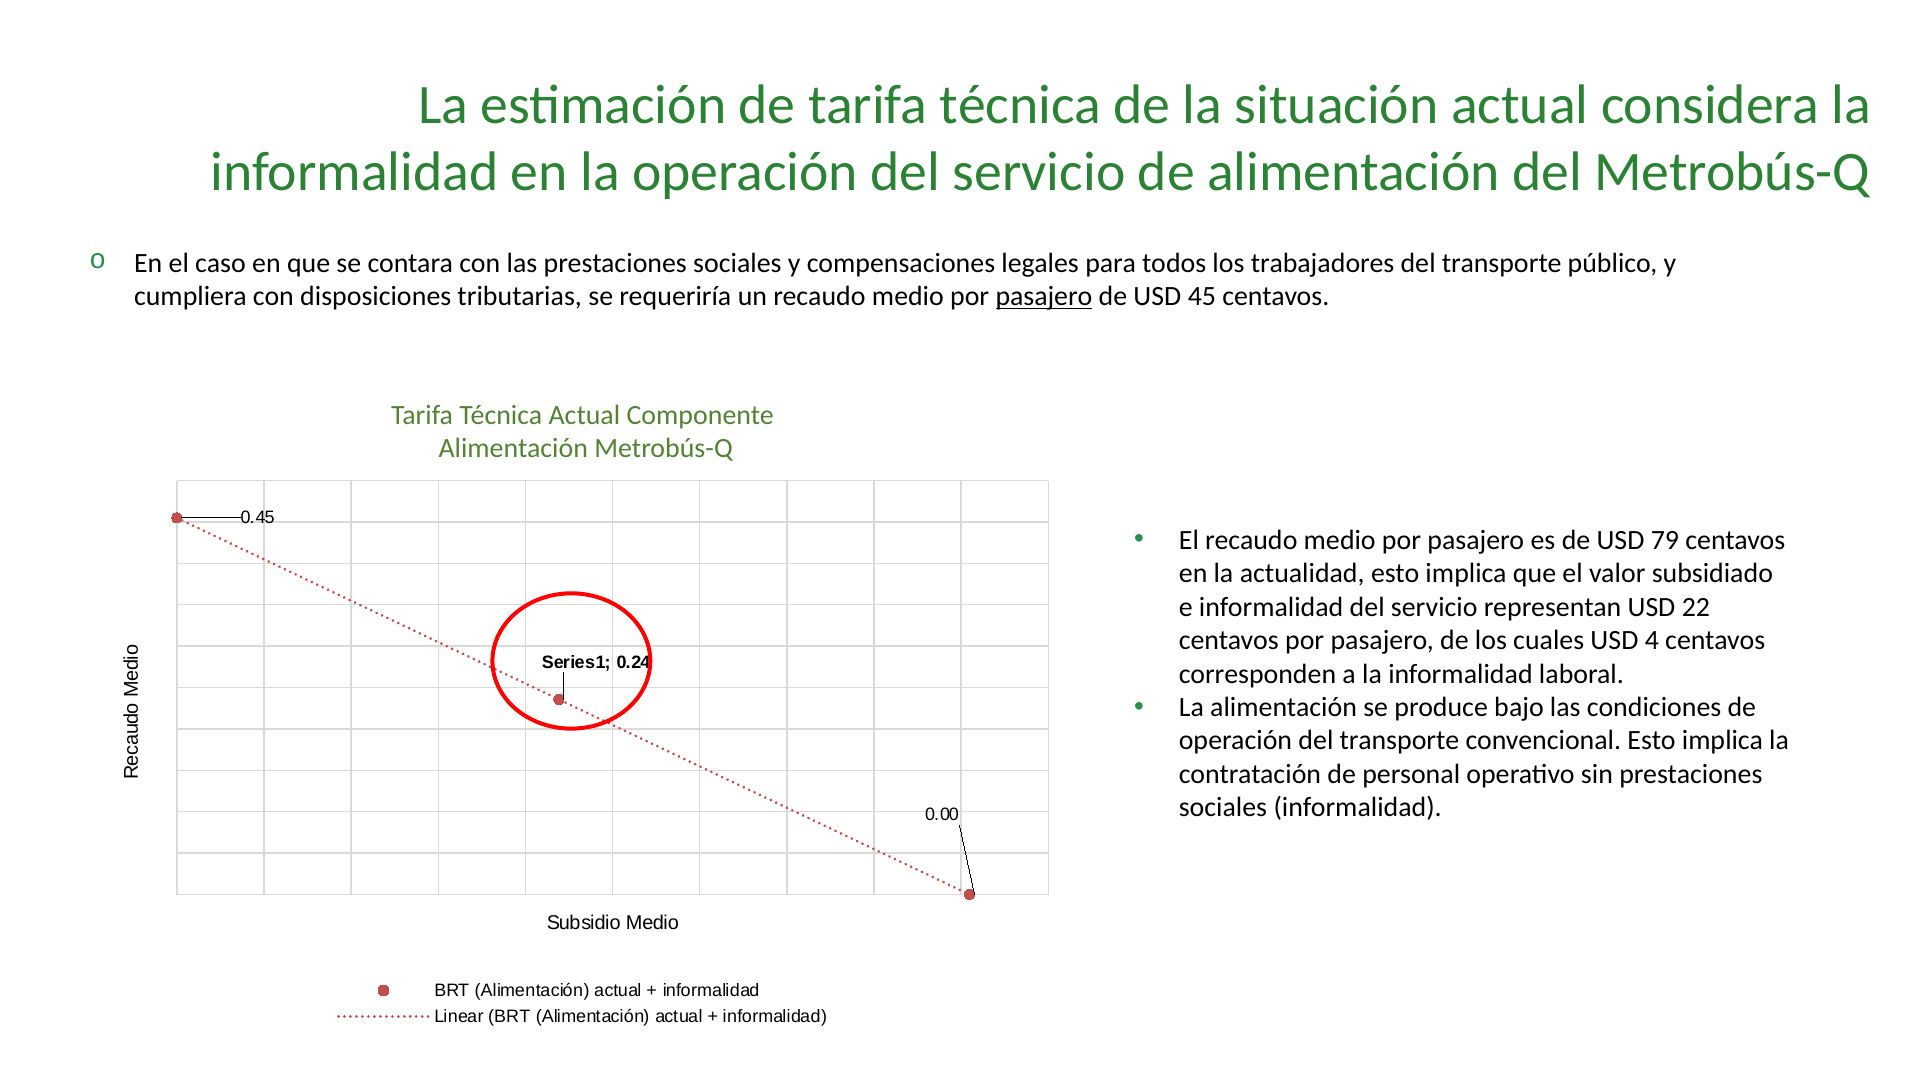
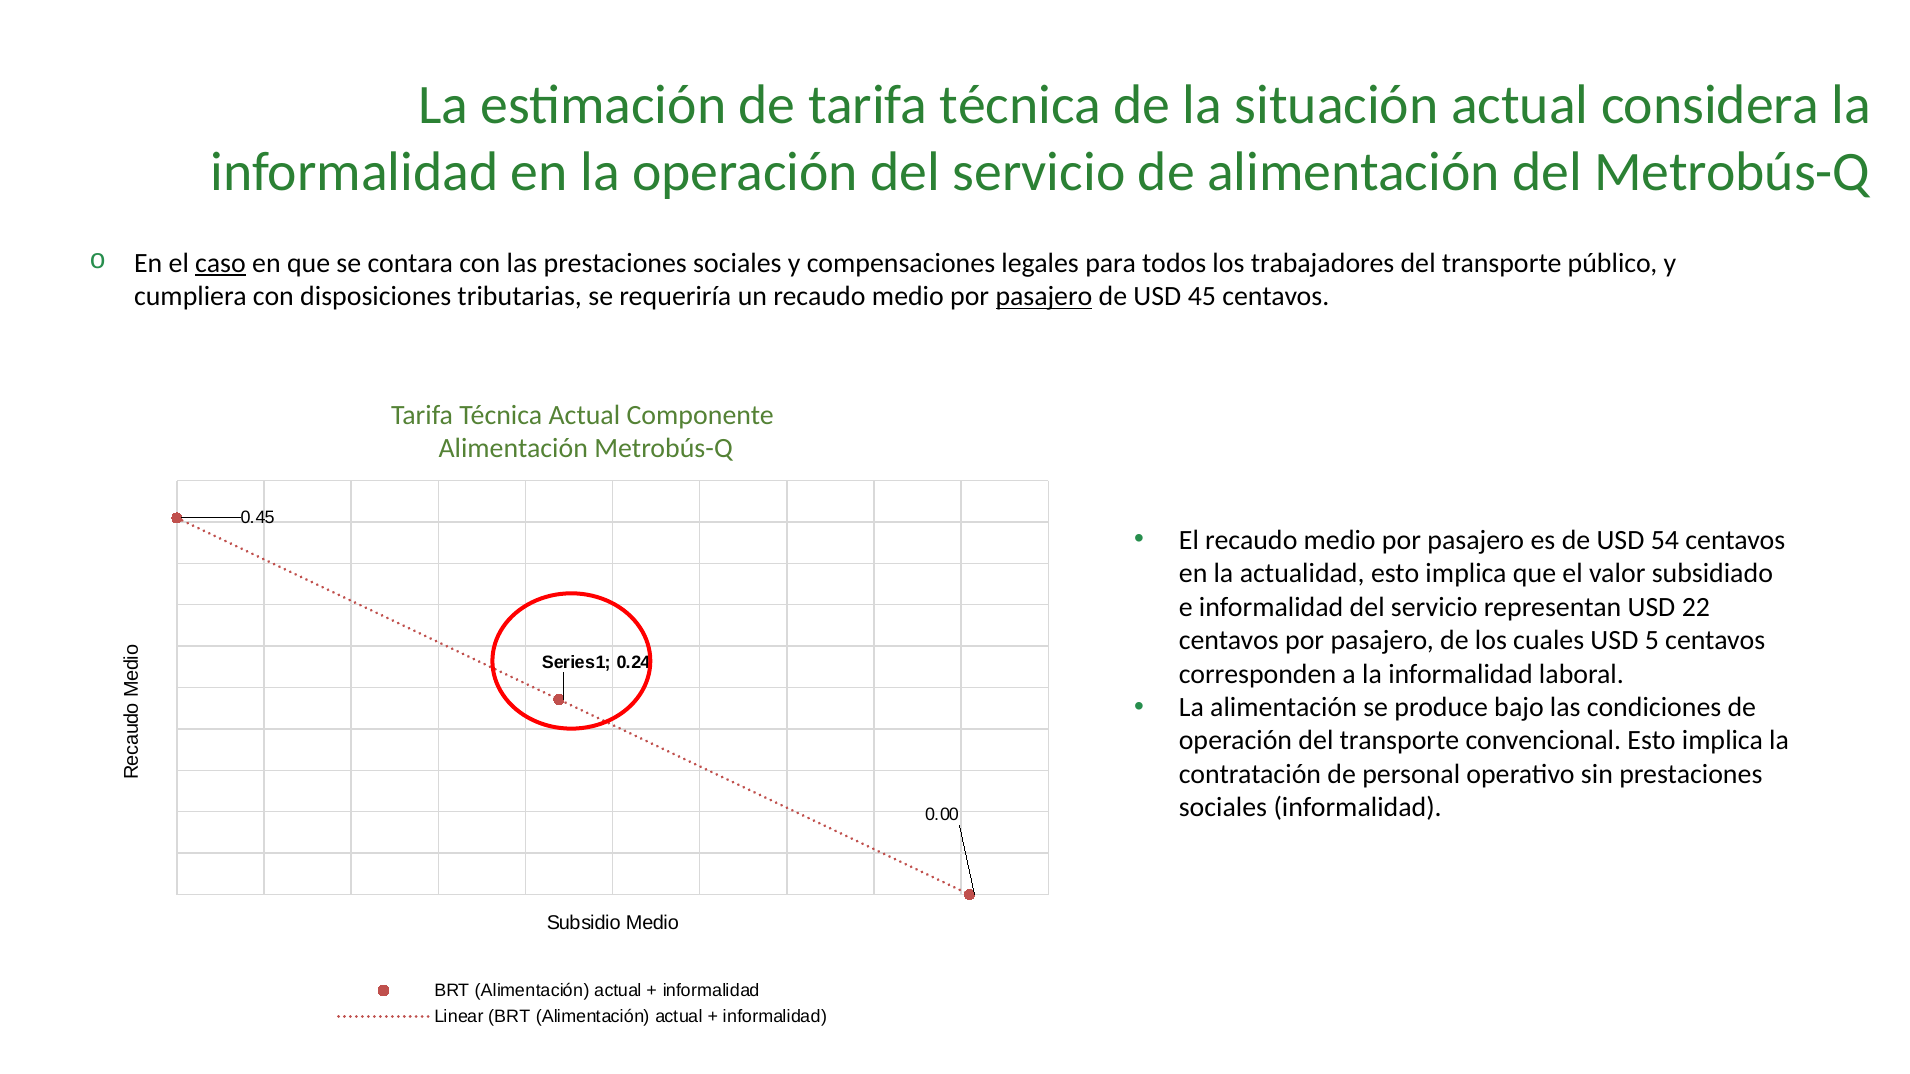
caso underline: none -> present (220, 263)
79: 79 -> 54 (1665, 540)
4: 4 -> 5 (1652, 641)
